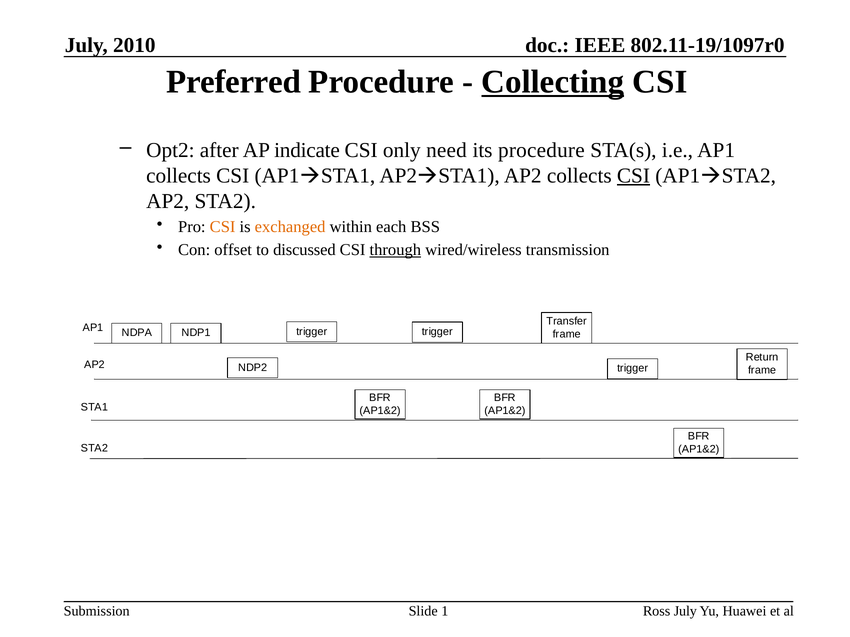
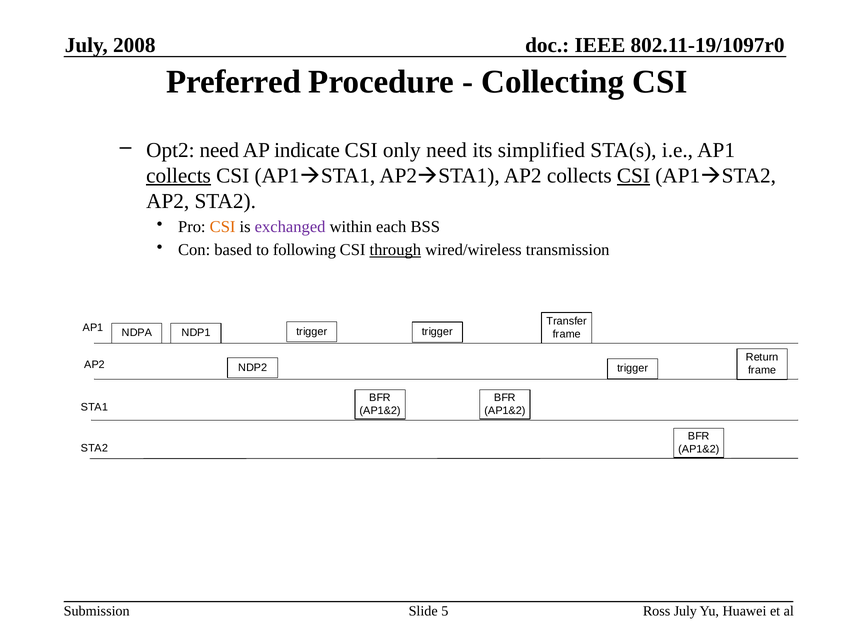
2010: 2010 -> 2008 (134, 45)
Collecting underline: present -> none (553, 82)
Opt2 after: after -> need (219, 150)
its procedure: procedure -> simplified (541, 150)
collects underline: none -> present (179, 176)
exchanged colour: orange -> purple (290, 227)
offset: offset -> based (233, 250)
discussed: discussed -> following (304, 250)
1: 1 -> 5 (445, 611)
